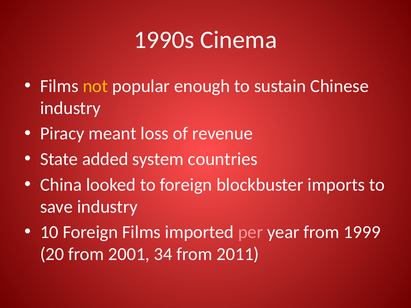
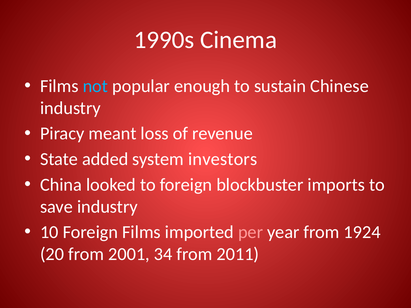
not colour: yellow -> light blue (95, 86)
countries: countries -> investors (223, 159)
1999: 1999 -> 1924 (362, 232)
